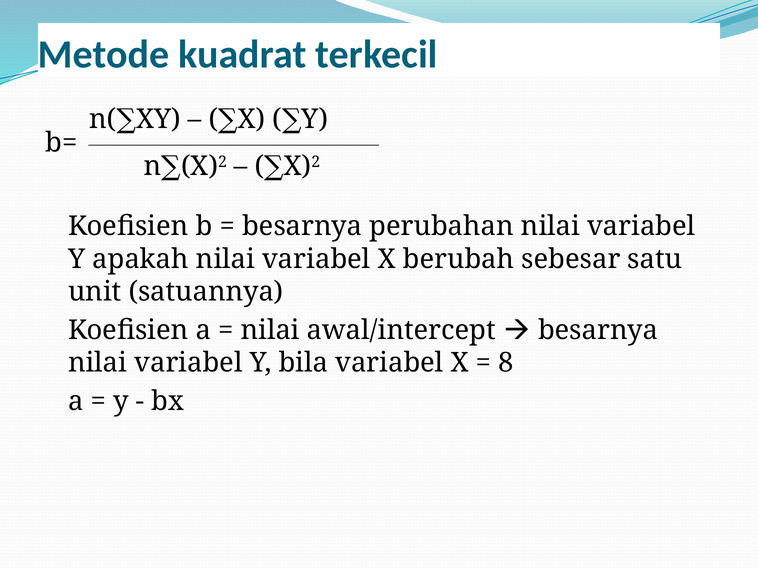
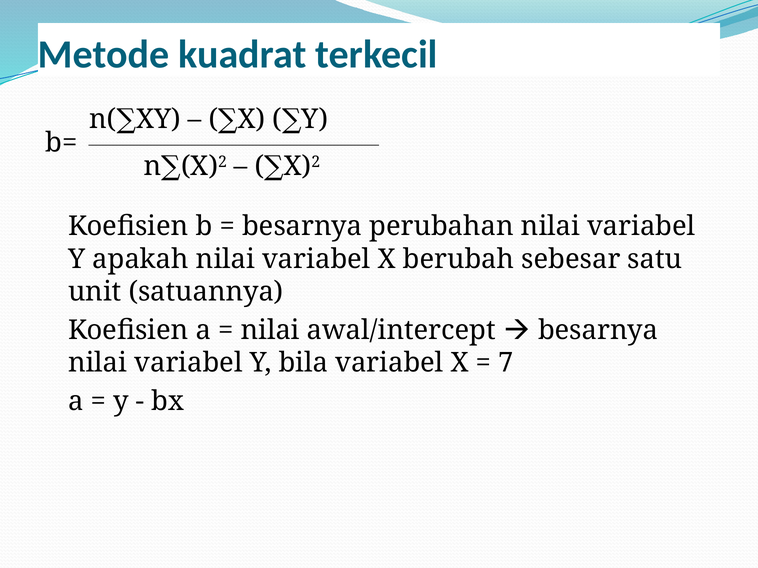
8: 8 -> 7 (506, 363)
